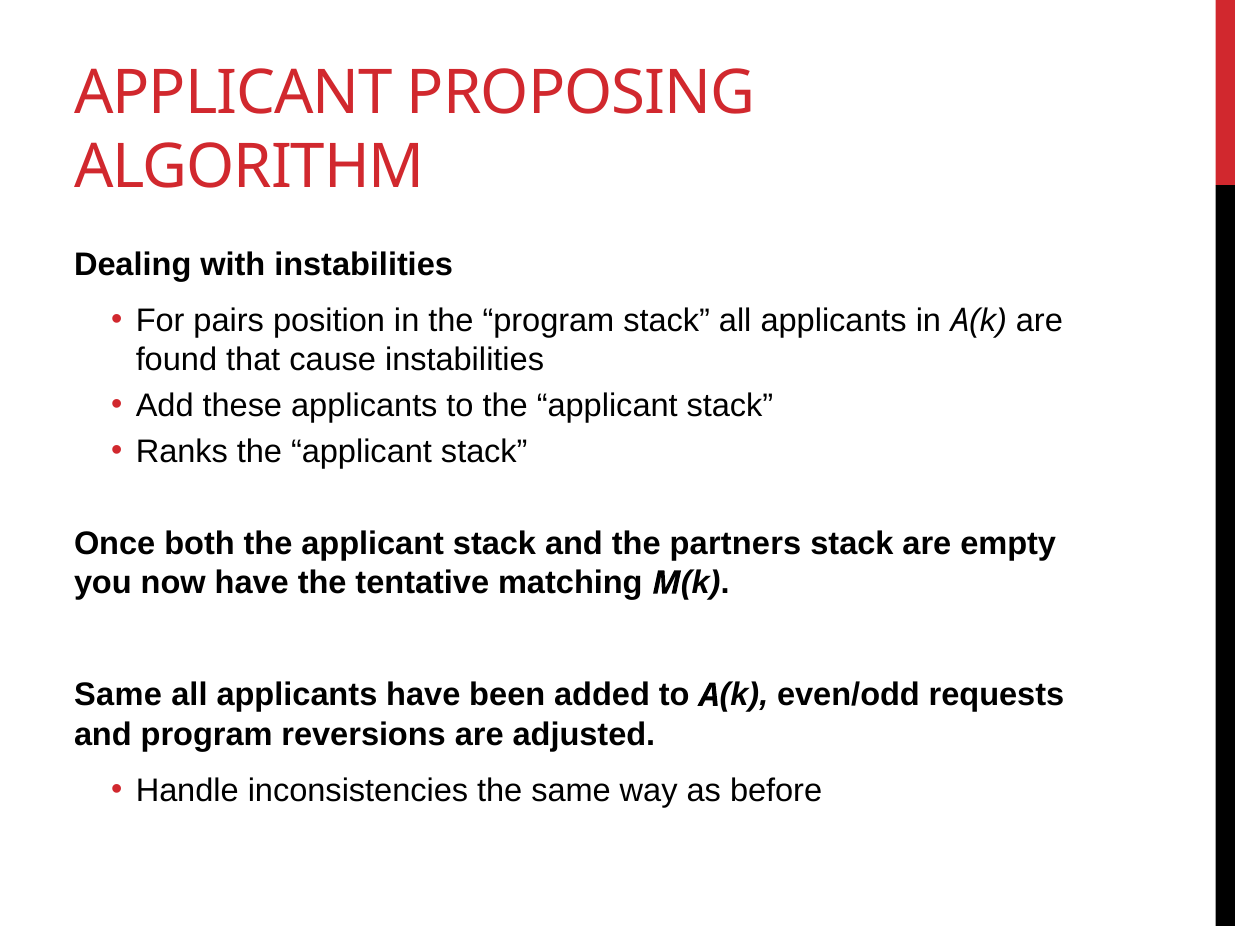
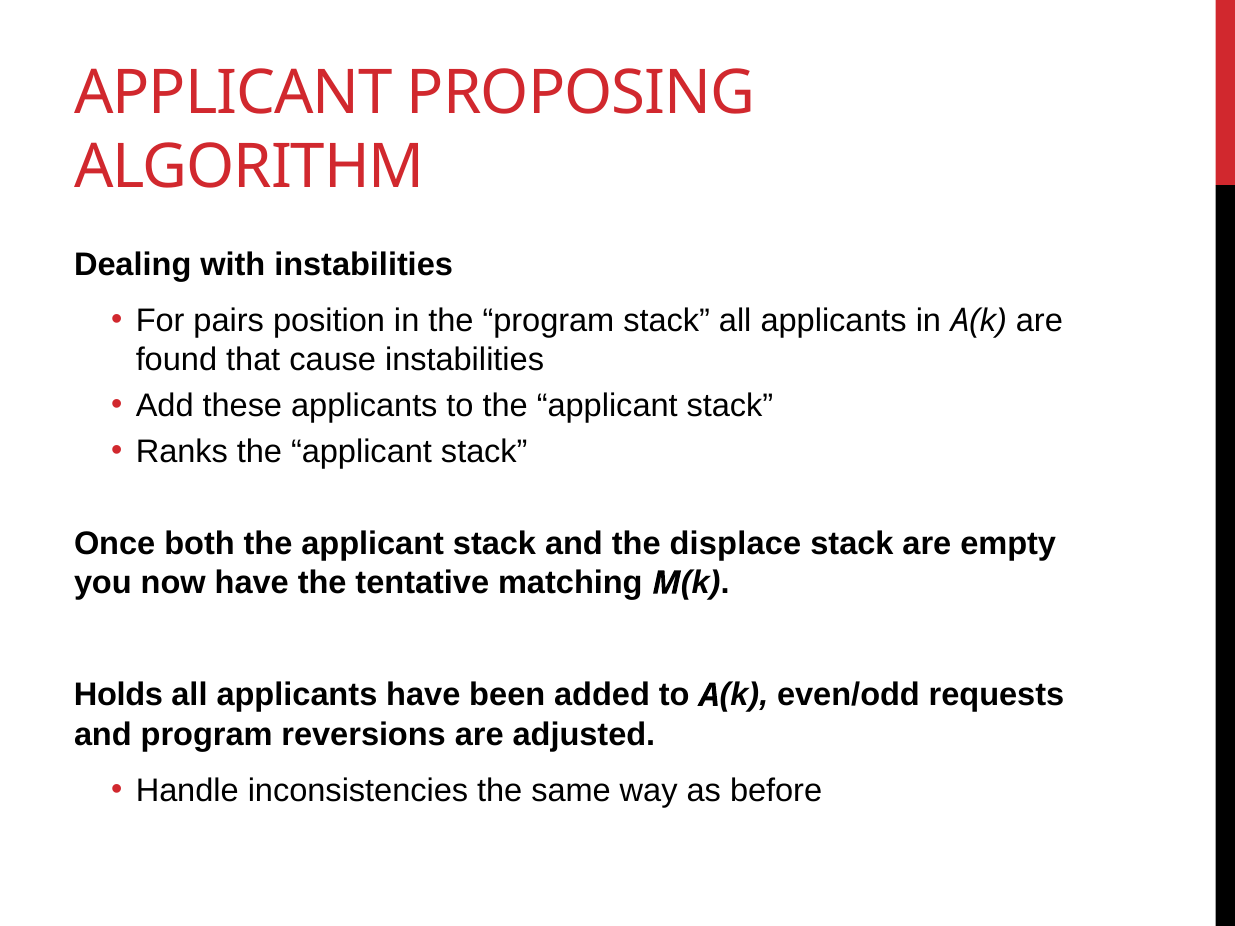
partners: partners -> displace (735, 544)
Same: Same -> Holds (118, 695)
